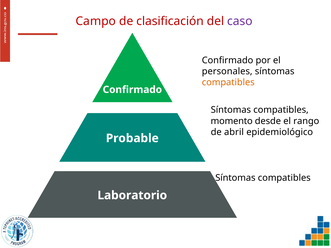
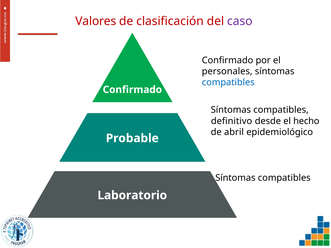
Campo: Campo -> Valores (96, 21)
compatibles colour: orange -> blue (228, 82)
momento: momento -> definitivo (232, 121)
rango: rango -> hecho (306, 121)
